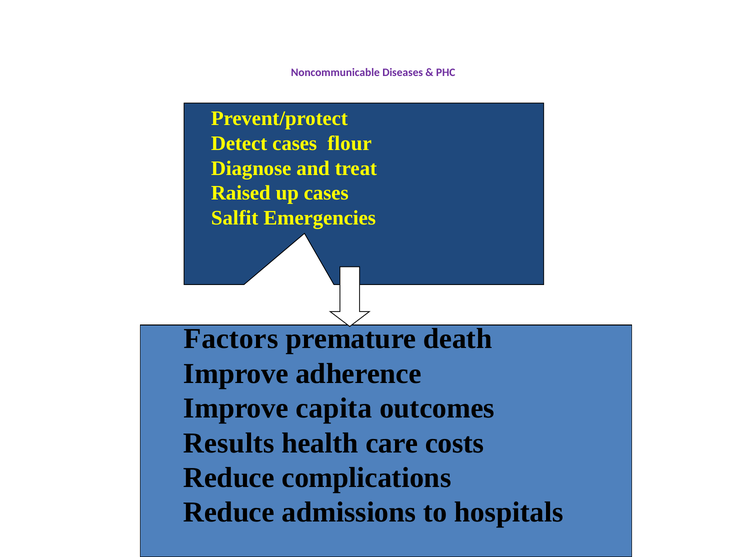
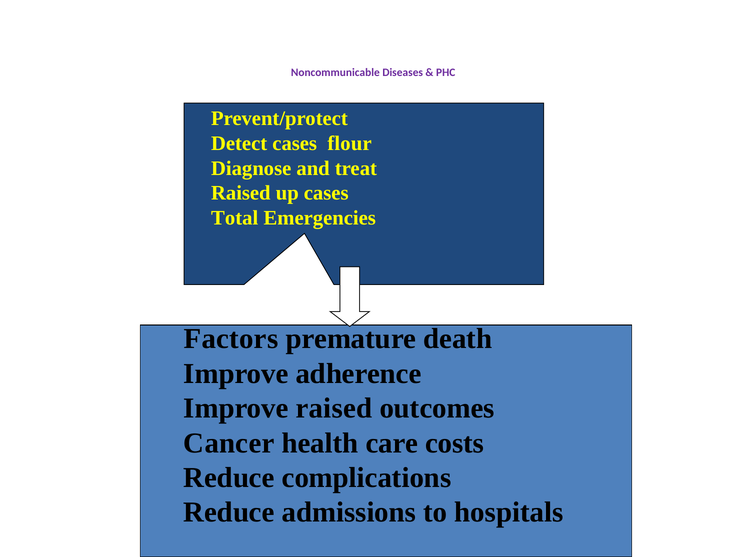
Salfit: Salfit -> Total (235, 218)
Improve capita: capita -> raised (334, 408)
Results: Results -> Cancer (229, 443)
